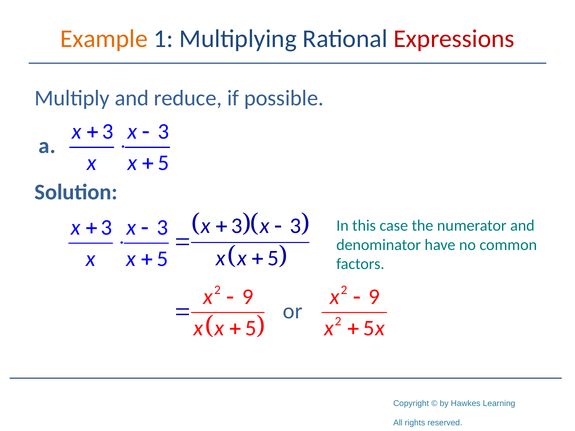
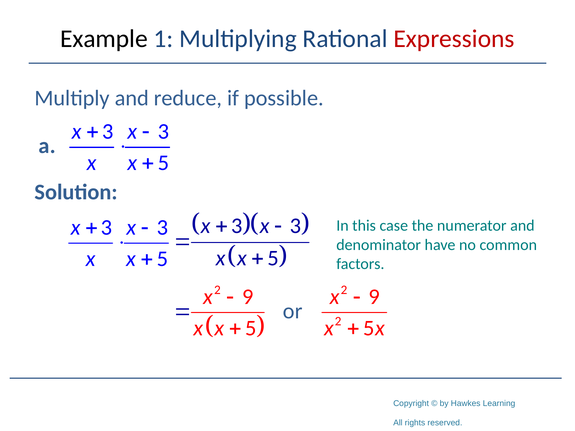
Example colour: orange -> black (104, 39)
